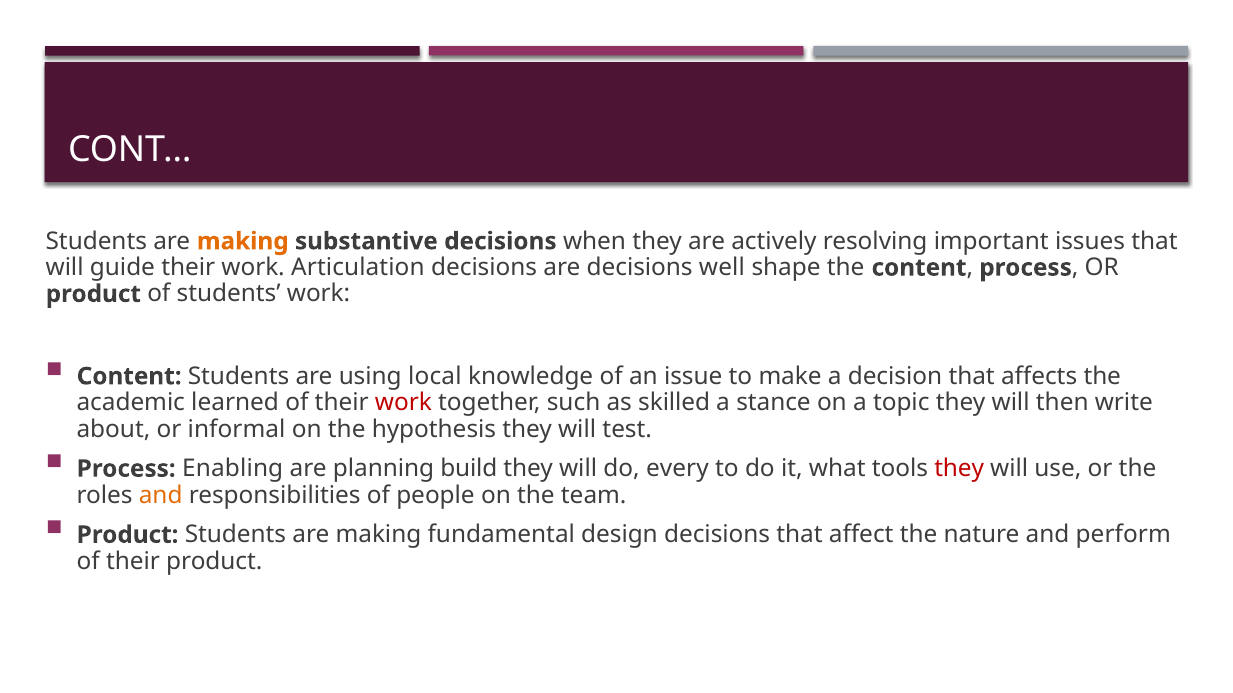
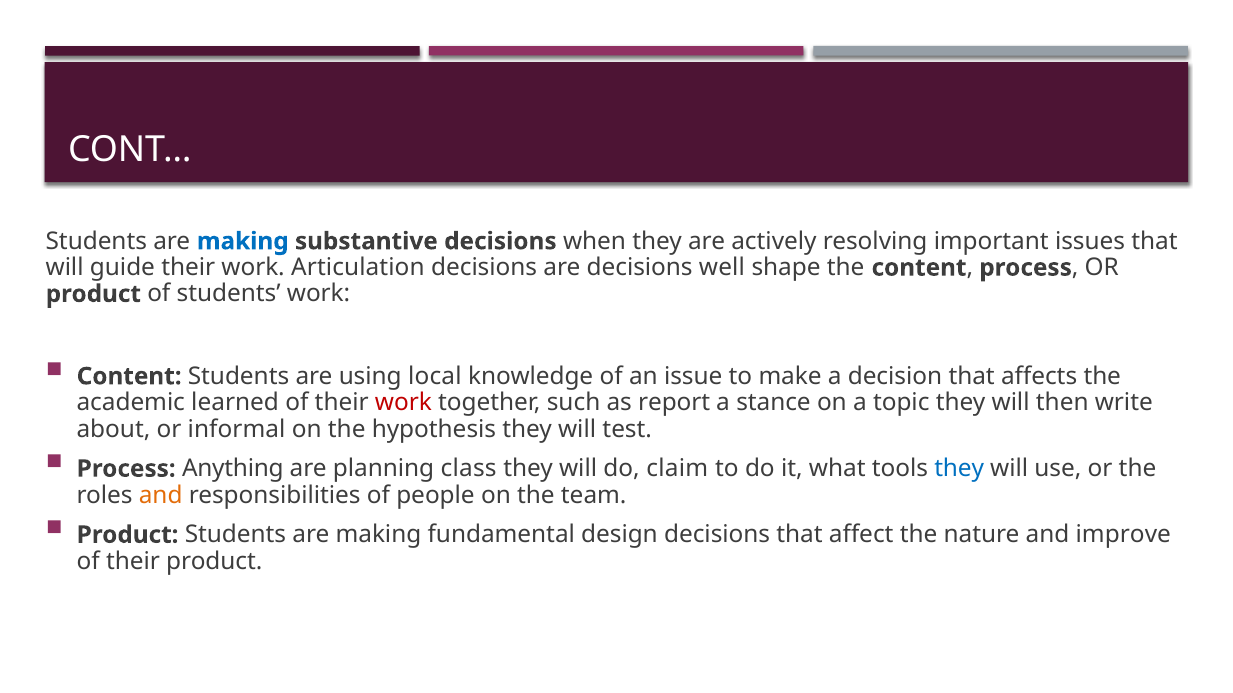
making colour: orange -> blue (243, 241)
skilled: skilled -> report (674, 403)
Enabling: Enabling -> Anything (233, 469)
build: build -> class (469, 469)
every: every -> claim (677, 469)
they colour: red -> blue (959, 469)
perform: perform -> improve (1123, 535)
